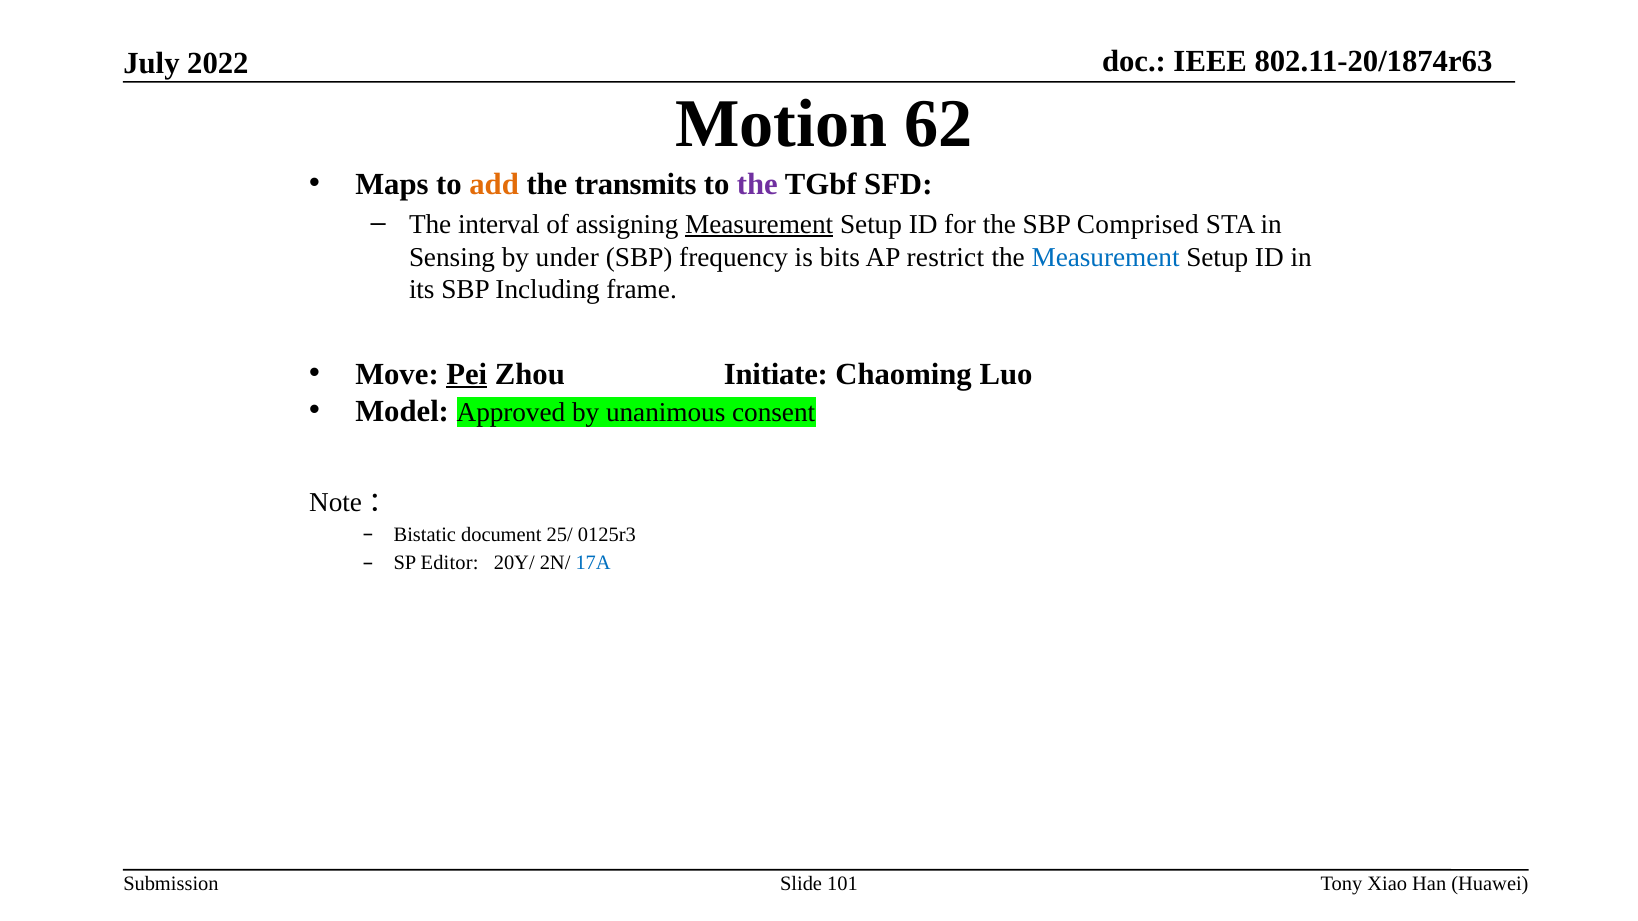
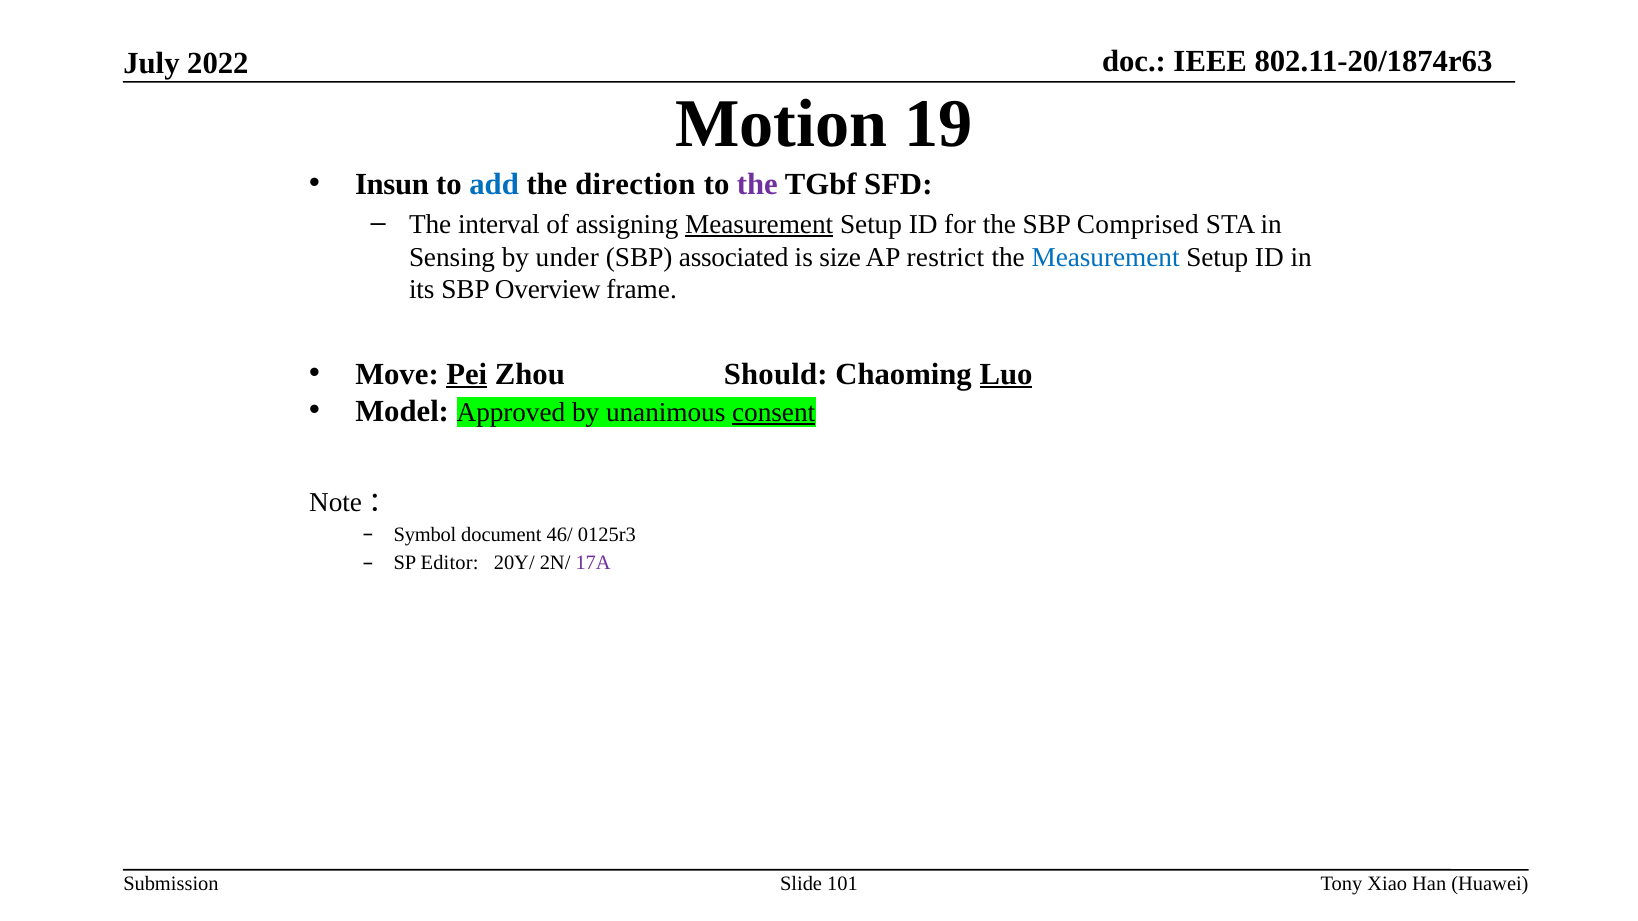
62: 62 -> 19 (938, 124)
Maps: Maps -> Insun (392, 184)
add colour: orange -> blue (494, 184)
transmits: transmits -> direction (635, 184)
frequency: frequency -> associated (734, 257)
bits: bits -> size (840, 257)
Including: Including -> Overview (548, 290)
Initiate: Initiate -> Should (776, 374)
Luo underline: none -> present (1006, 374)
consent underline: none -> present (774, 412)
Bistatic: Bistatic -> Symbol (425, 535)
25/: 25/ -> 46/ (560, 535)
17A colour: blue -> purple (593, 563)
